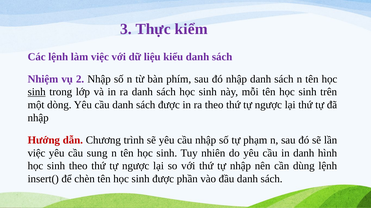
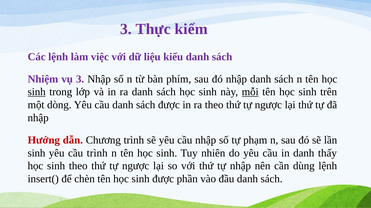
vụ 2: 2 -> 3 (80, 79)
mỗi underline: none -> present (250, 92)
việc: việc -> sinh (36, 153)
cầu sung: sung -> trình (97, 153)
hình: hình -> thấy (327, 153)
